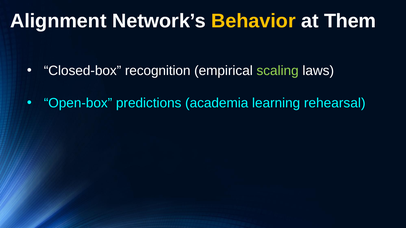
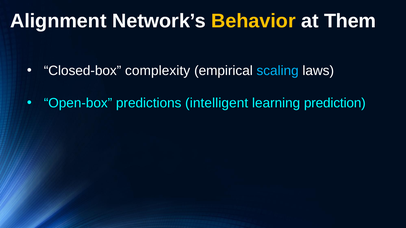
recognition: recognition -> complexity (158, 71)
scaling colour: light green -> light blue (278, 71)
academia: academia -> intelligent (217, 103)
rehearsal: rehearsal -> prediction (335, 103)
